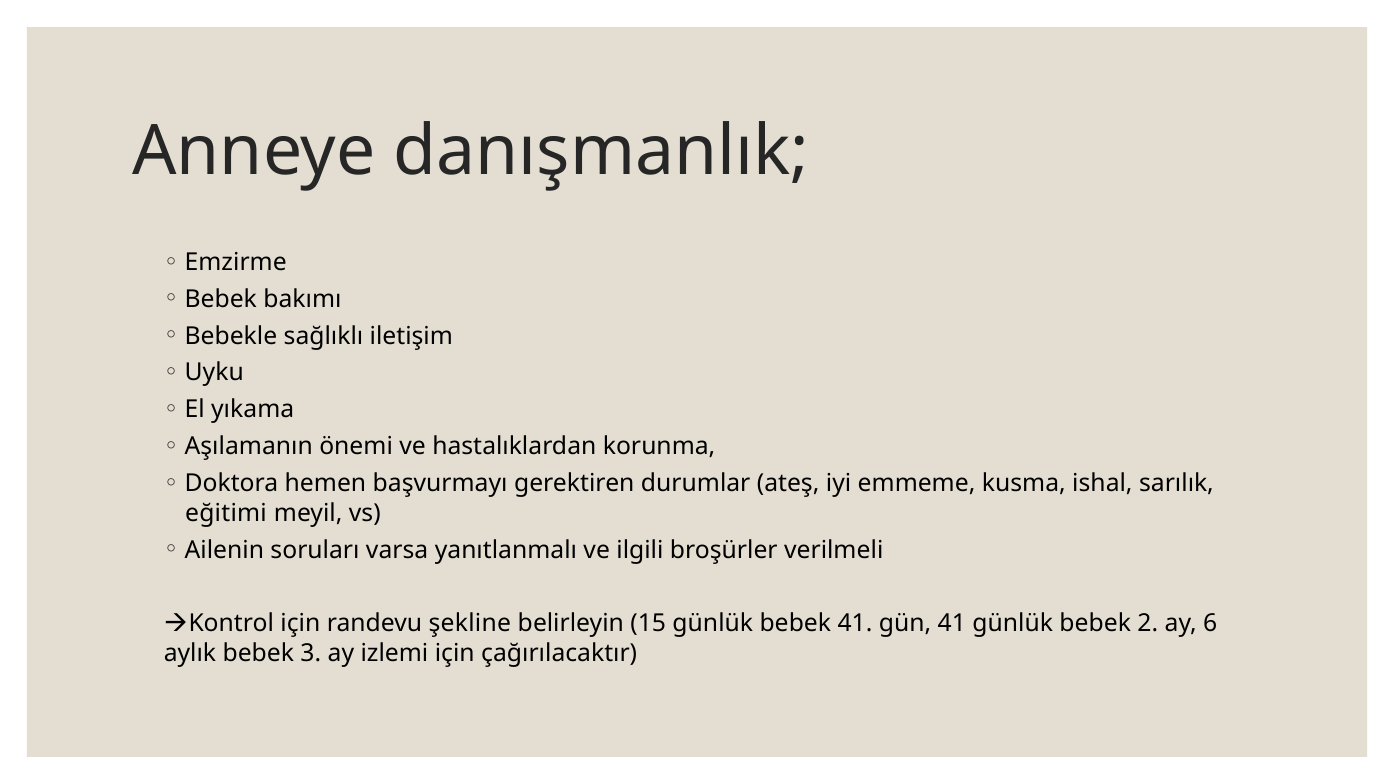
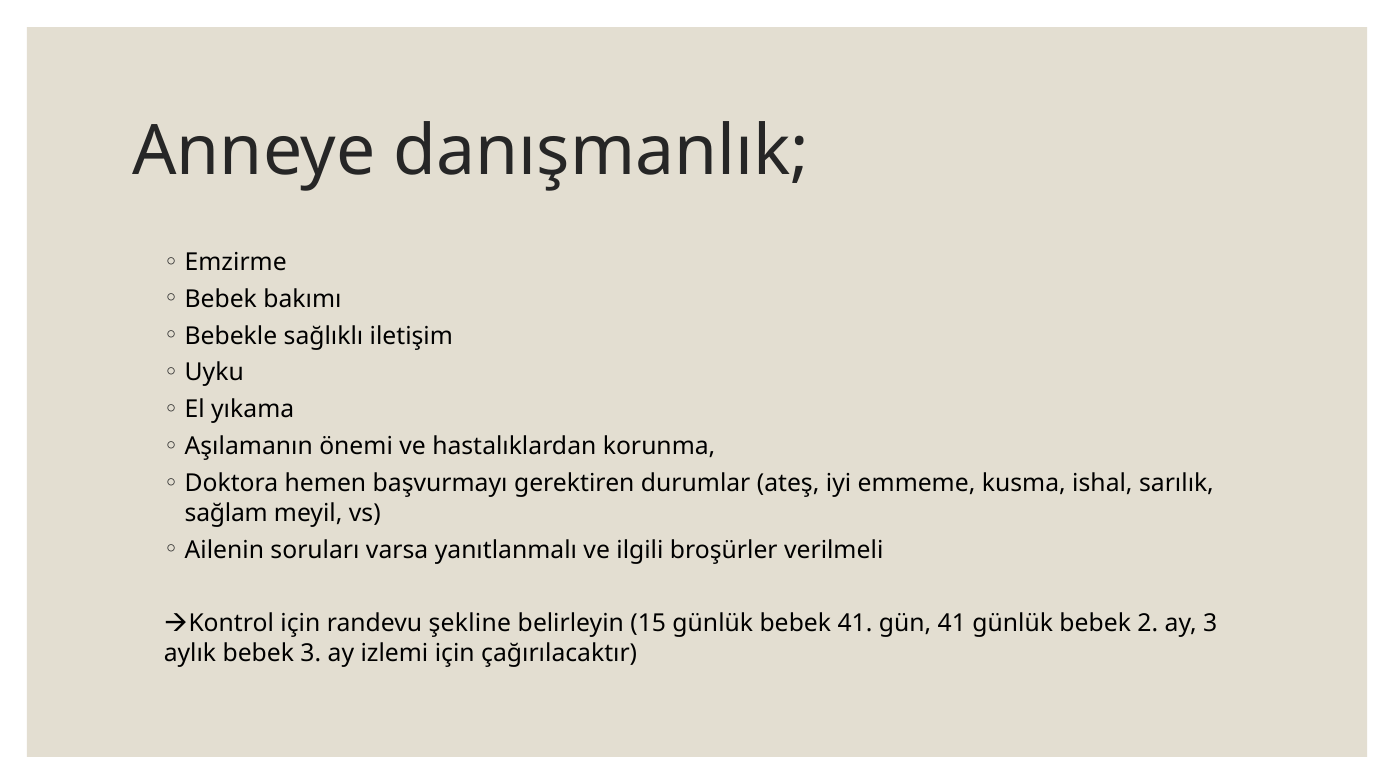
eğitimi: eğitimi -> sağlam (226, 513)
ay 6: 6 -> 3 (1210, 624)
